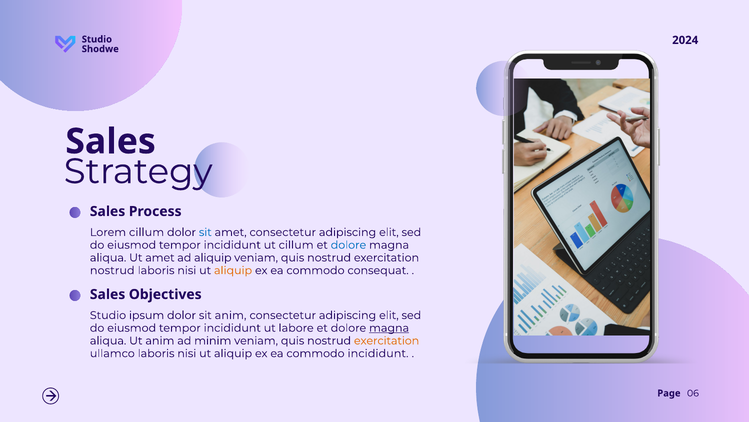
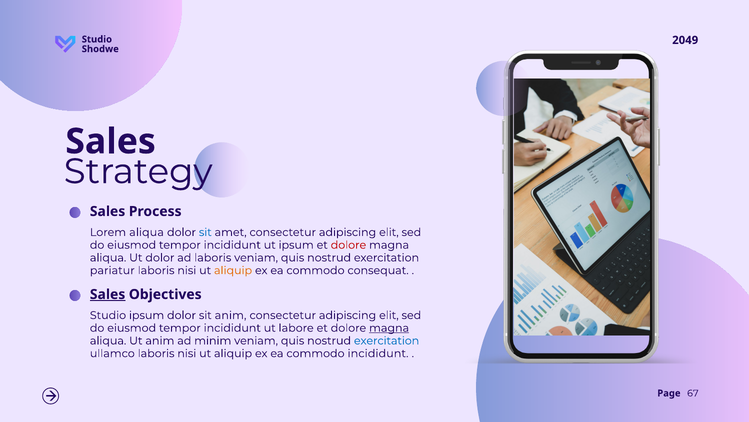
2024: 2024 -> 2049 (685, 40)
Lorem cillum: cillum -> aliqua (147, 232)
ut cillum: cillum -> ipsum (296, 245)
dolore colour: blue -> red (348, 245)
Ut amet: amet -> dolor (160, 257)
ad aliquip: aliquip -> laboris (213, 257)
nostrud: nostrud -> pariatur (112, 270)
Sales underline: none -> present (108, 294)
exercitation colour: orange -> blue (387, 340)
06: 06 -> 67 (693, 393)
